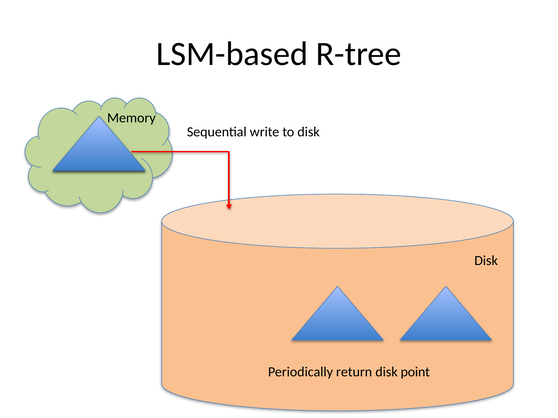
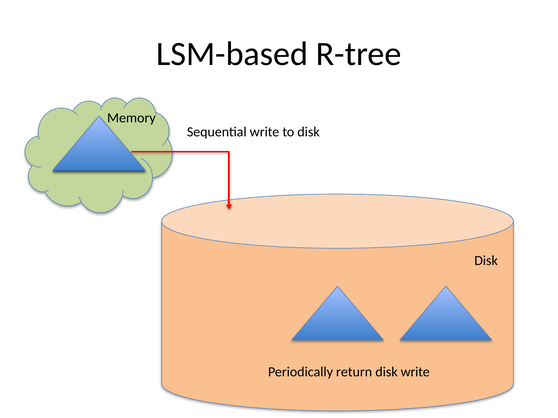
disk point: point -> write (415, 372)
